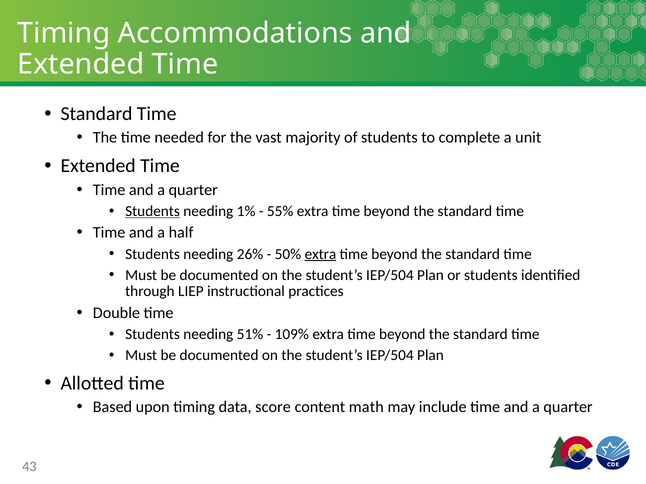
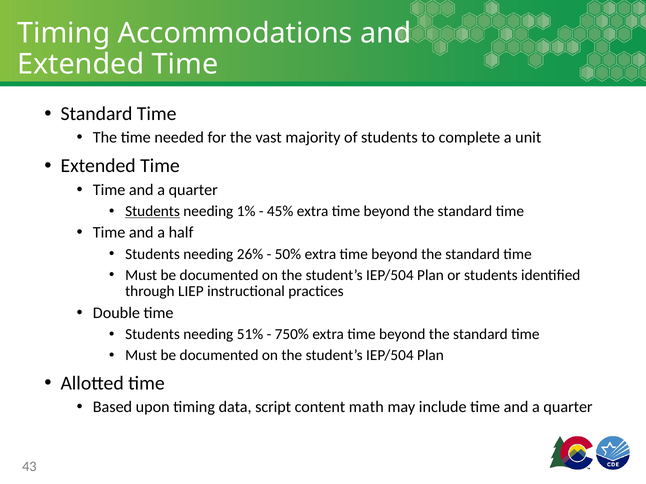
55%: 55% -> 45% (280, 211)
extra underline: present -> none (320, 254)
109%: 109% -> 750% (292, 335)
score: score -> script (273, 407)
